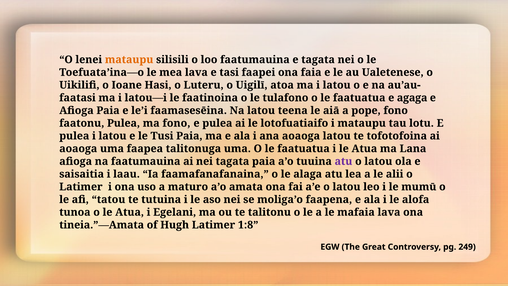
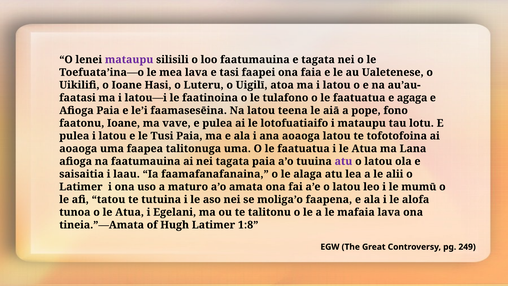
mataupu colour: orange -> purple (129, 60)
faatonu Pulea: Pulea -> Ioane (124, 123)
ma fono: fono -> vave (177, 123)
